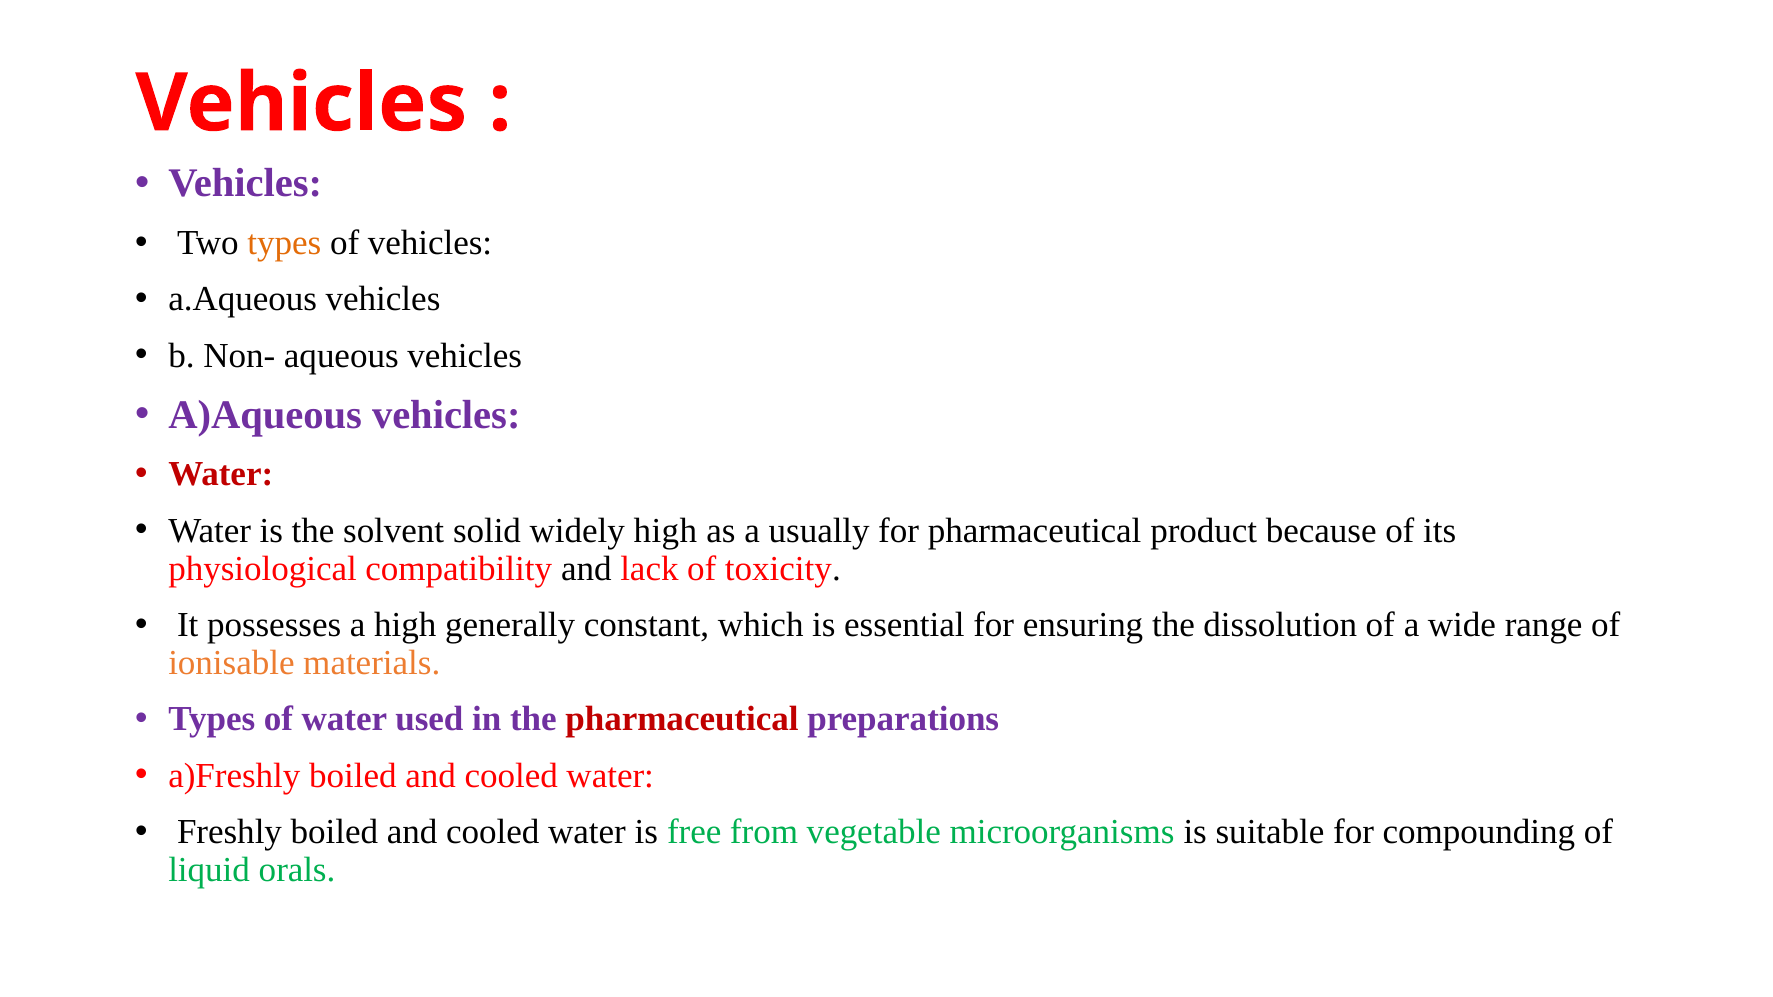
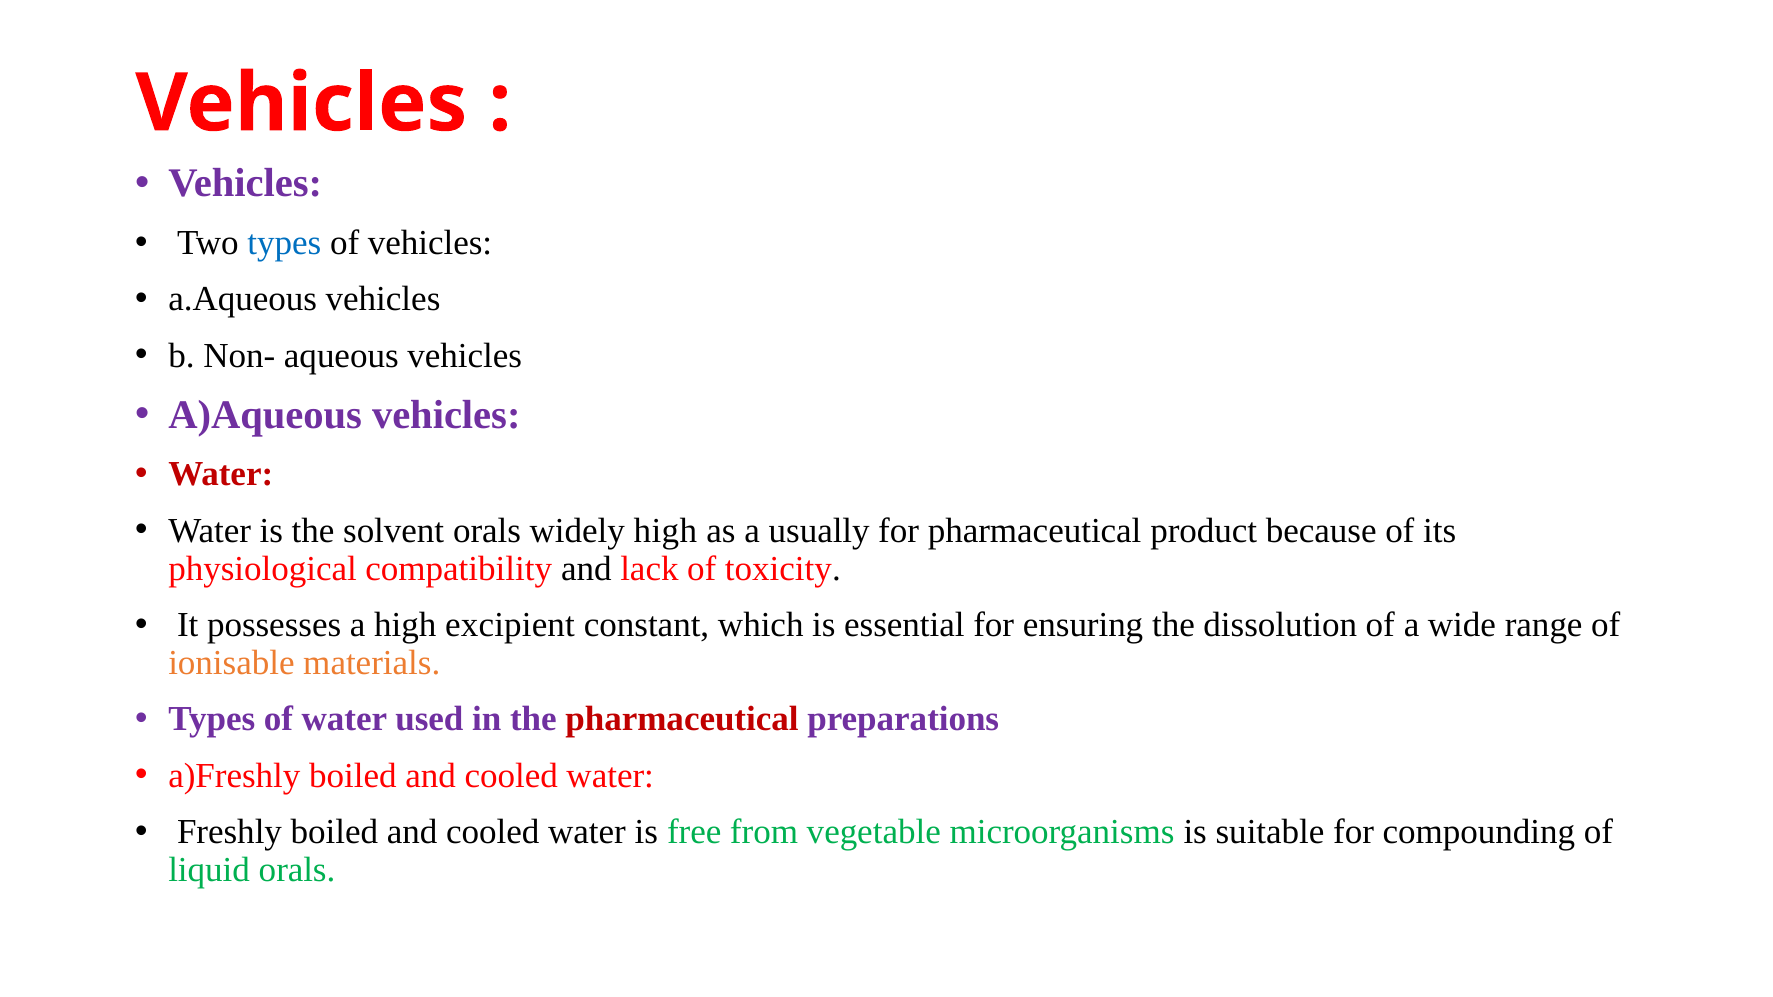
types colour: orange -> blue (284, 243)
solvent solid: solid -> orals (487, 531)
generally: generally -> excipient (510, 625)
